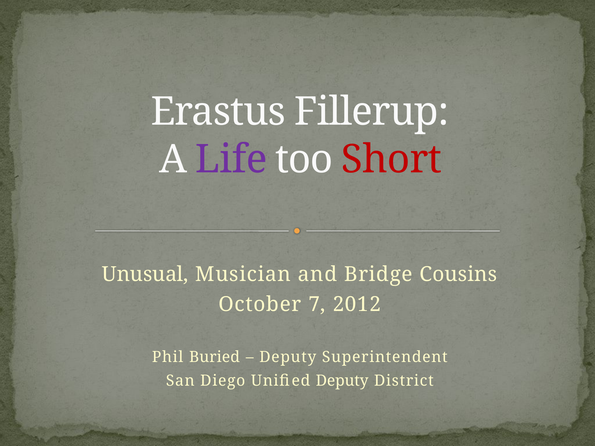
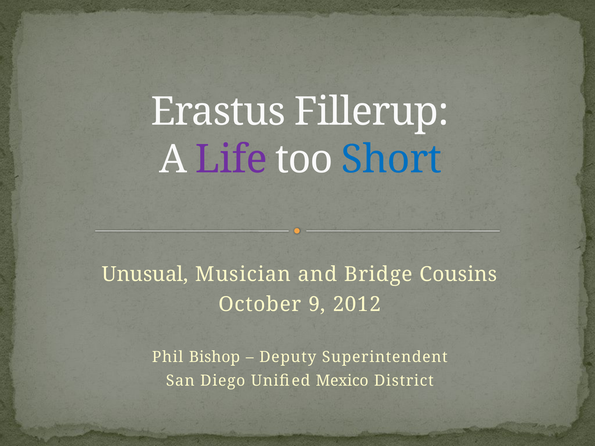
Short colour: red -> blue (392, 159)
7: 7 -> 9 (317, 304)
Buried: Buried -> Bishop (214, 357)
Unified Deputy: Deputy -> Mexico (342, 381)
